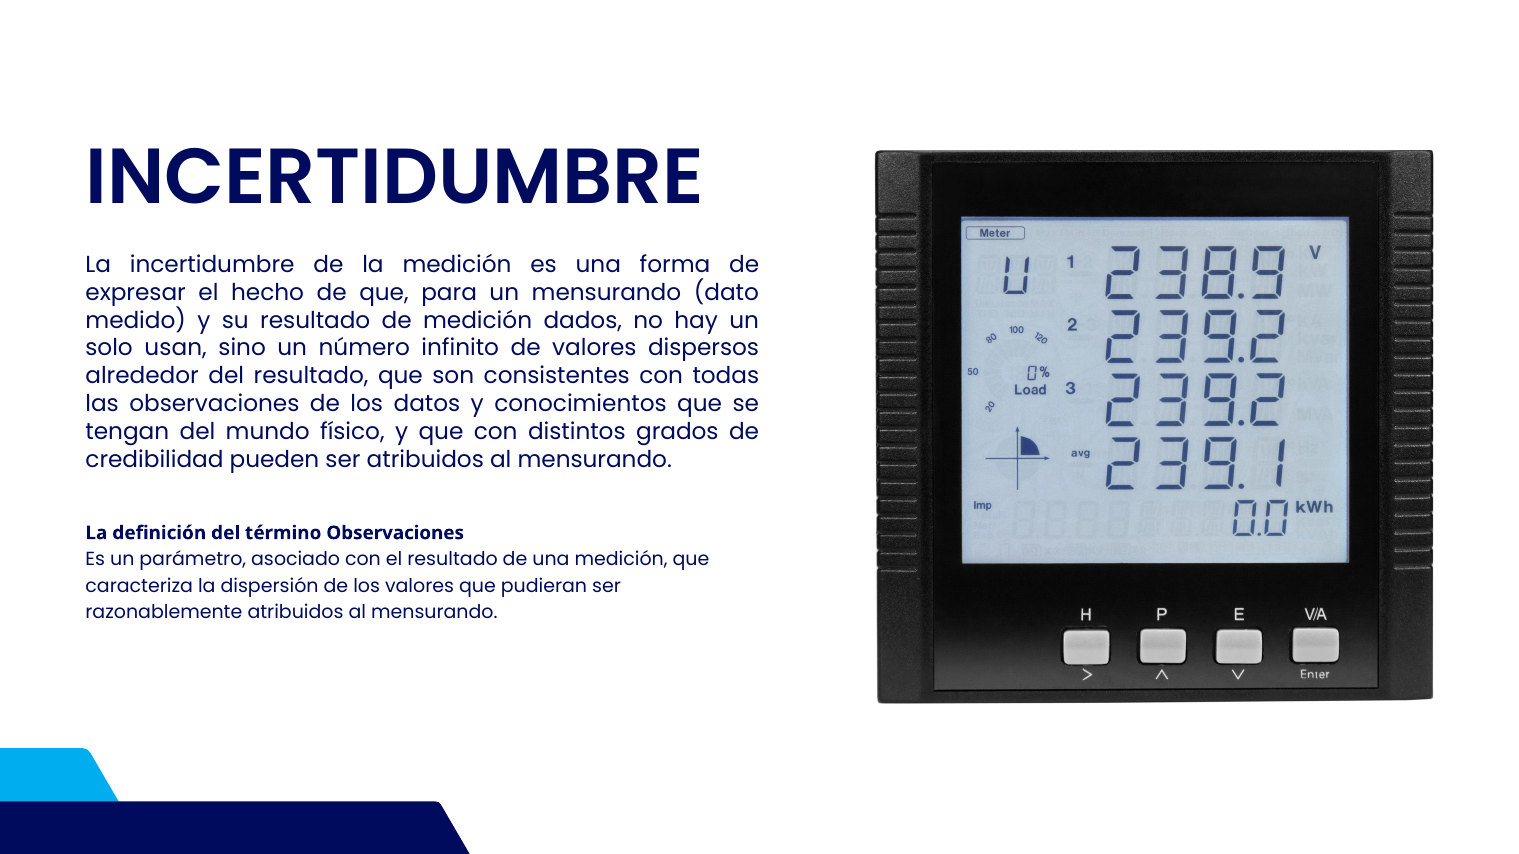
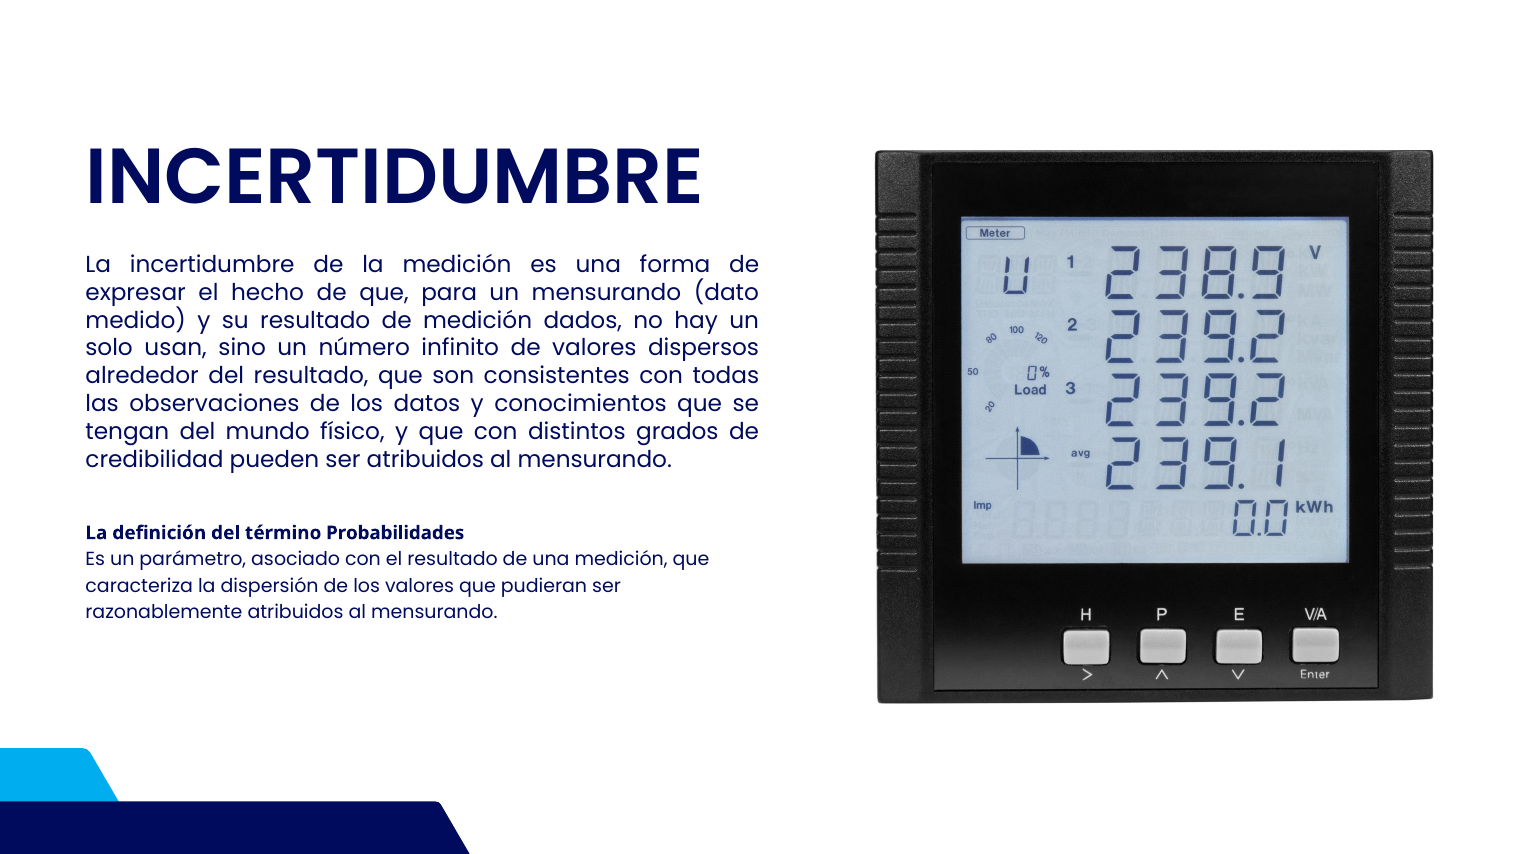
término Observaciones: Observaciones -> Probabilidades (395, 533)
